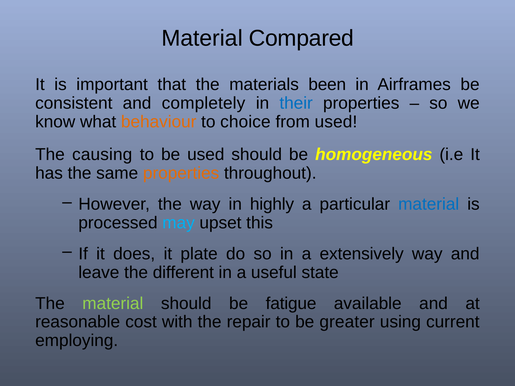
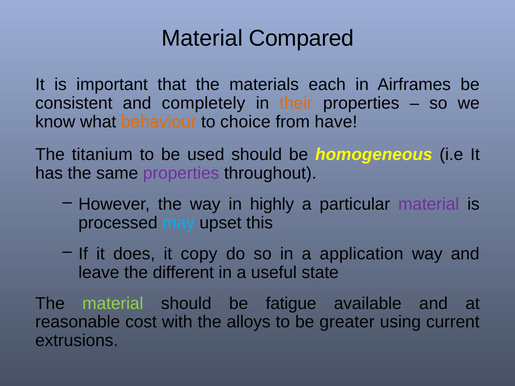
been: been -> each (327, 85)
their colour: blue -> orange (296, 103)
from used: used -> have (336, 122)
causing: causing -> titanium (102, 155)
properties colour: orange -> purple (181, 173)
material colour: blue -> purple (429, 204)
plate: plate -> copy (199, 254)
extensively: extensively -> application (362, 254)
repair: repair -> alloys (249, 322)
employing: employing -> extrusions (77, 341)
